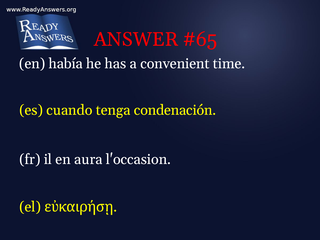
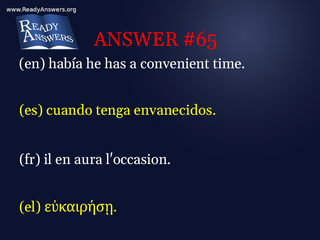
condenación: condenación -> envanecidos (175, 110)
